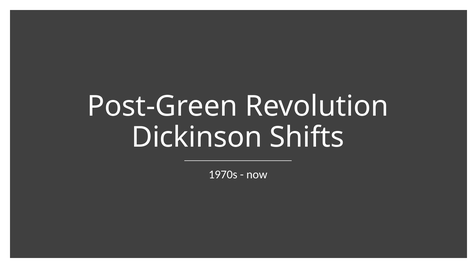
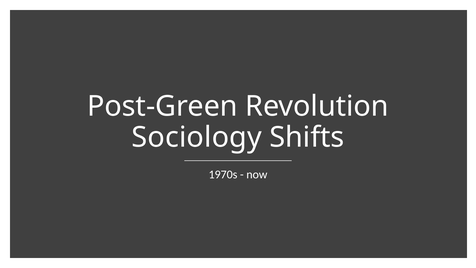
Dickinson: Dickinson -> Sociology (197, 137)
